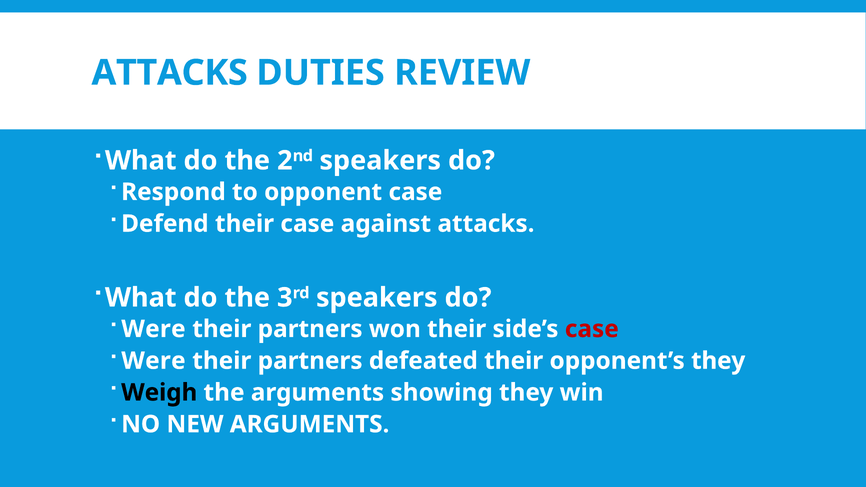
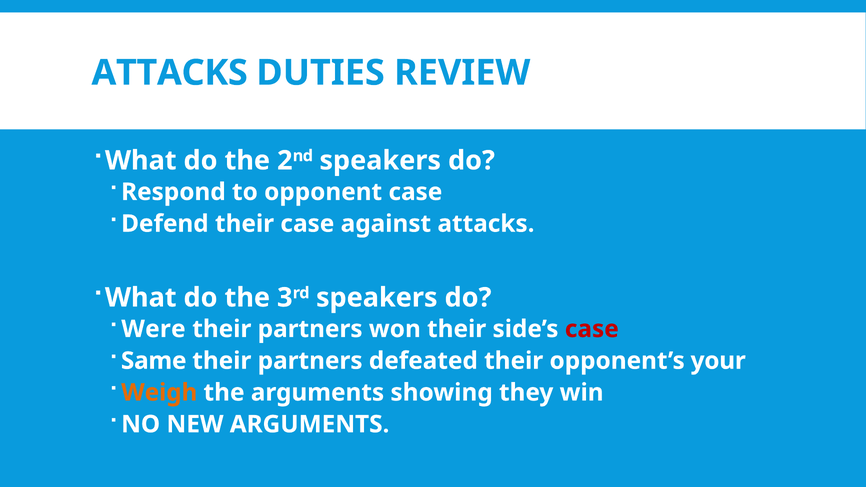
Were: Were -> Same (154, 361)
opponent’s they: they -> your (718, 361)
Weigh colour: black -> orange (159, 393)
